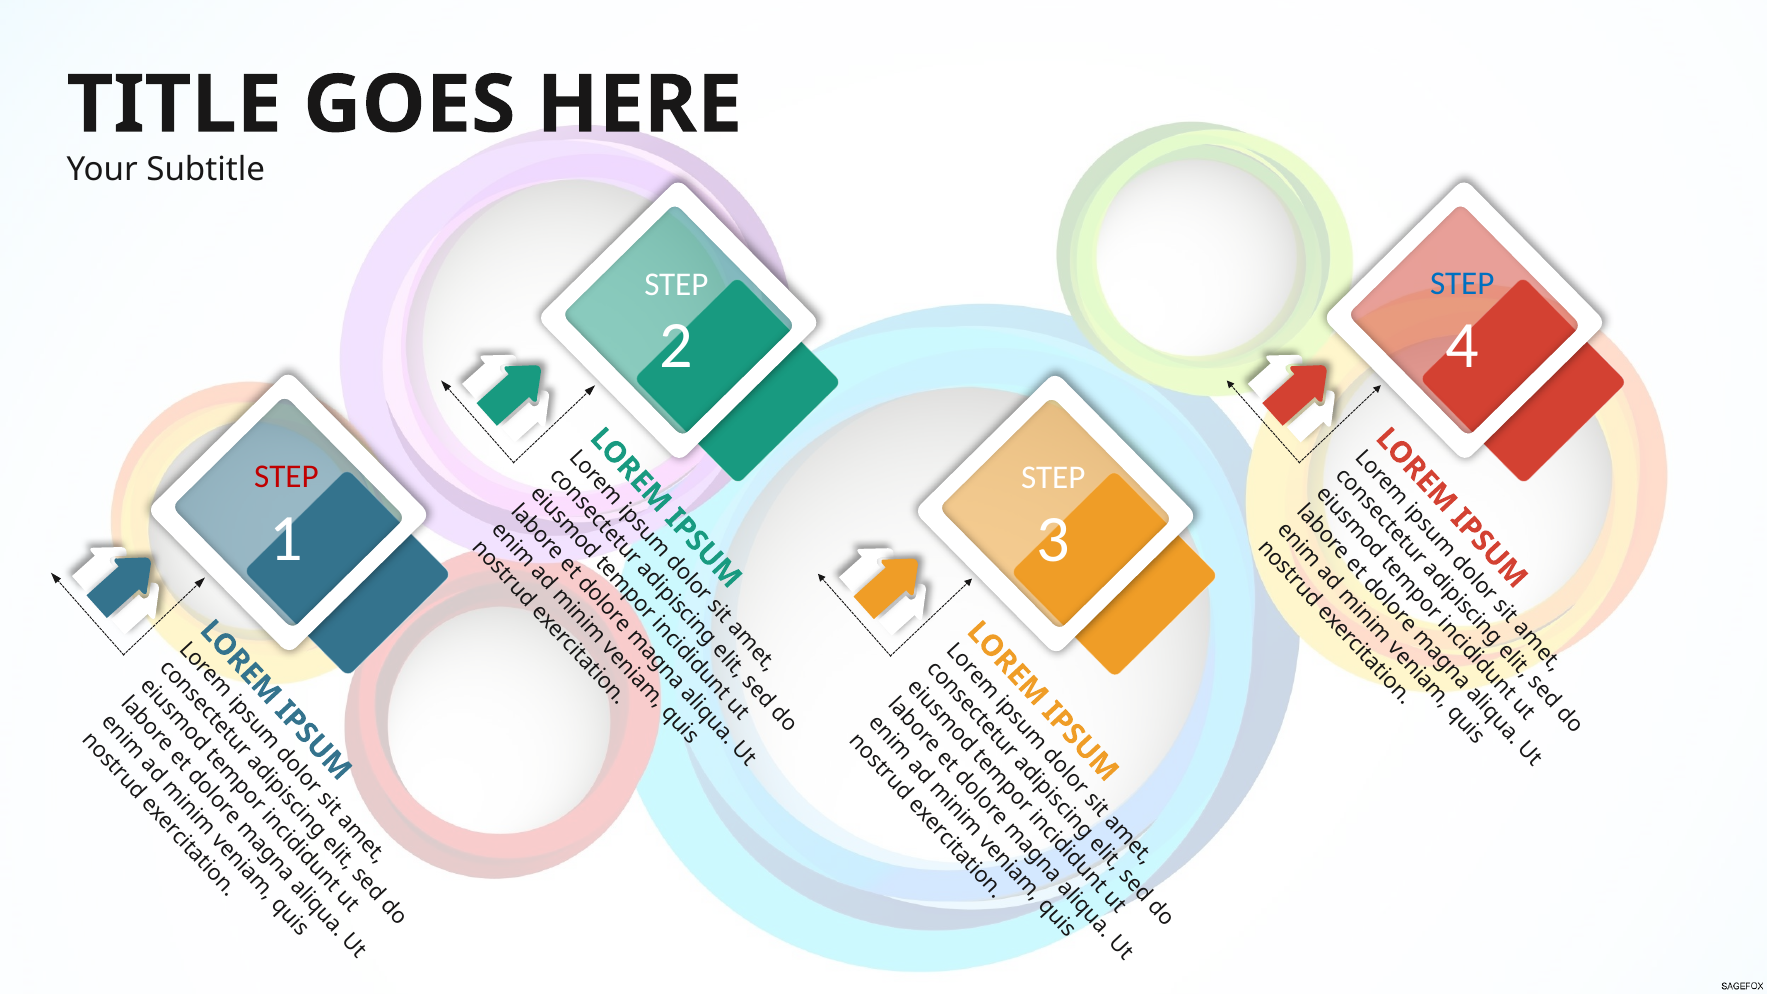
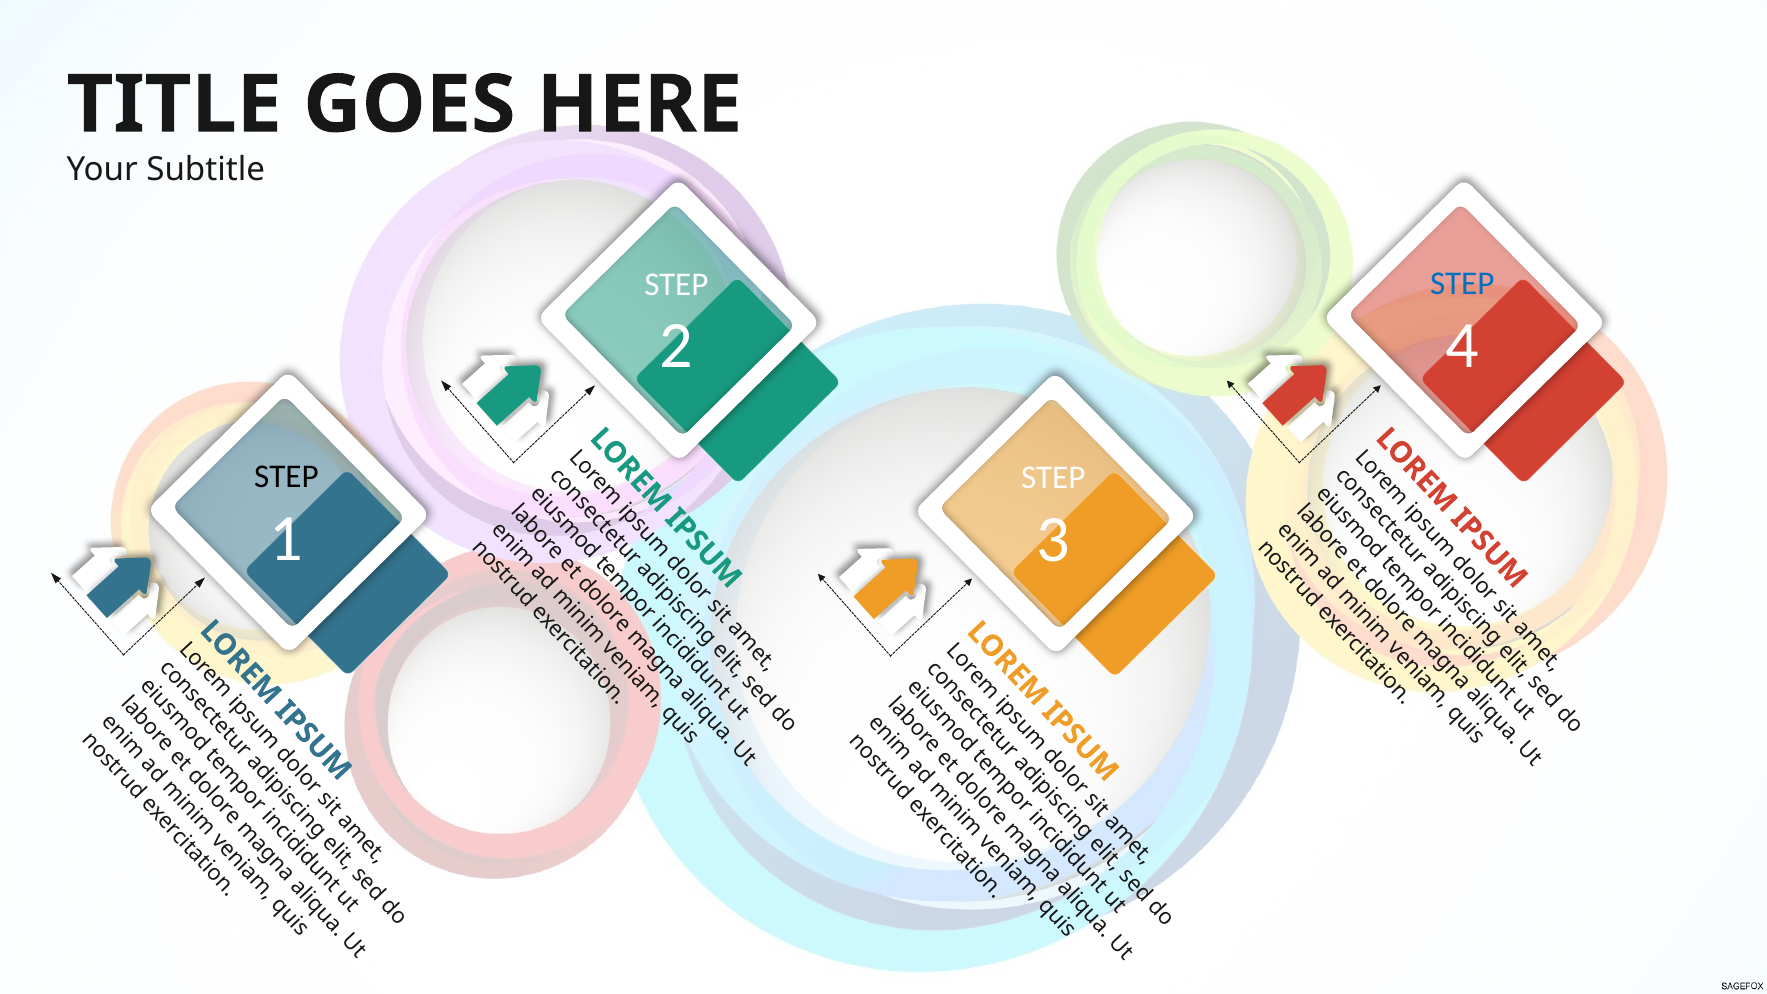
STEP colour: red -> black (286, 476)
